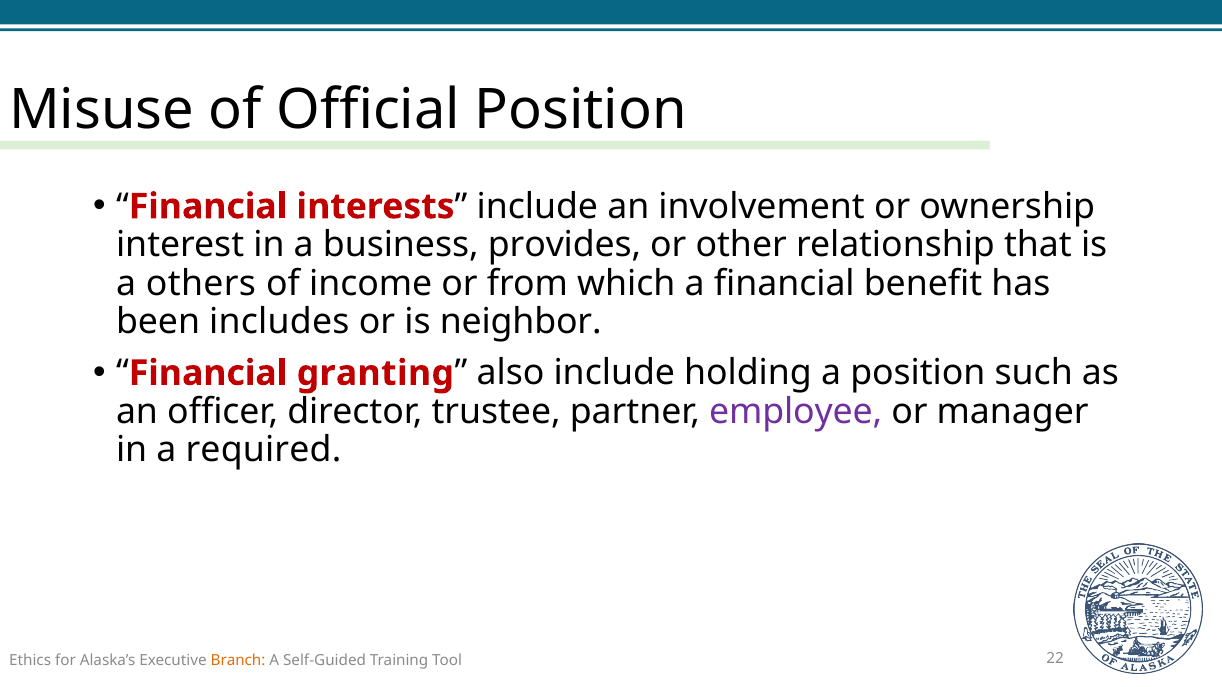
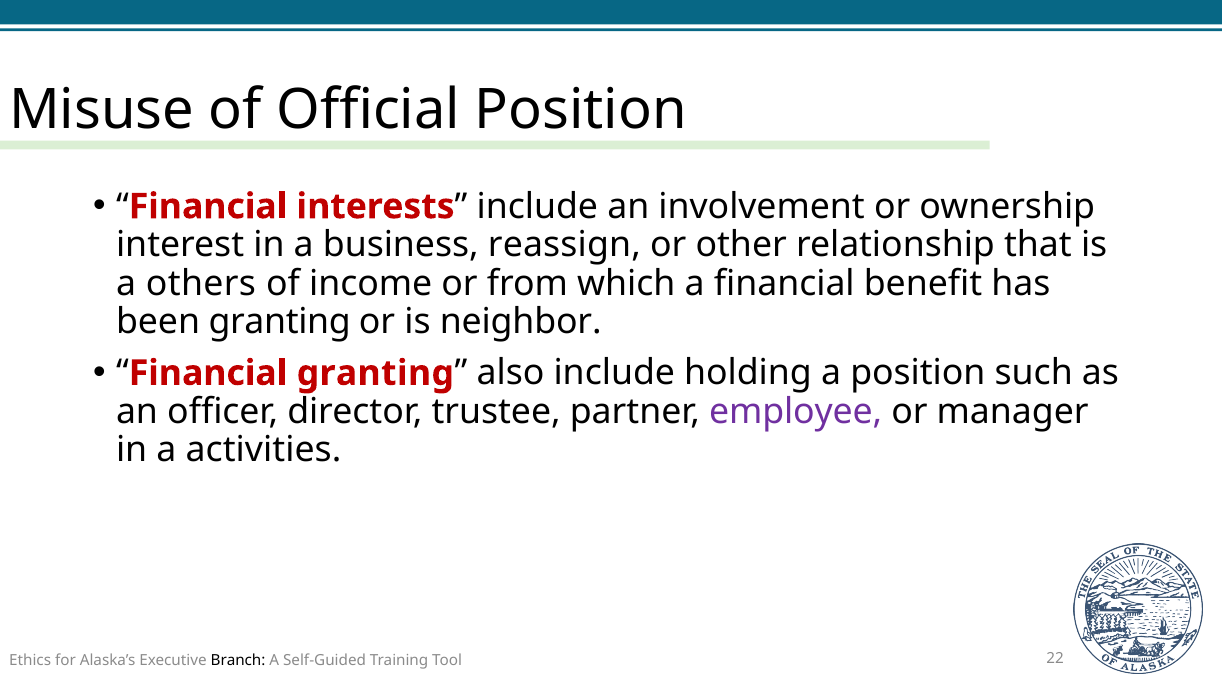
provides: provides -> reassign (564, 245)
been includes: includes -> granting (280, 322)
required: required -> activities (264, 450)
Branch colour: orange -> black (238, 661)
